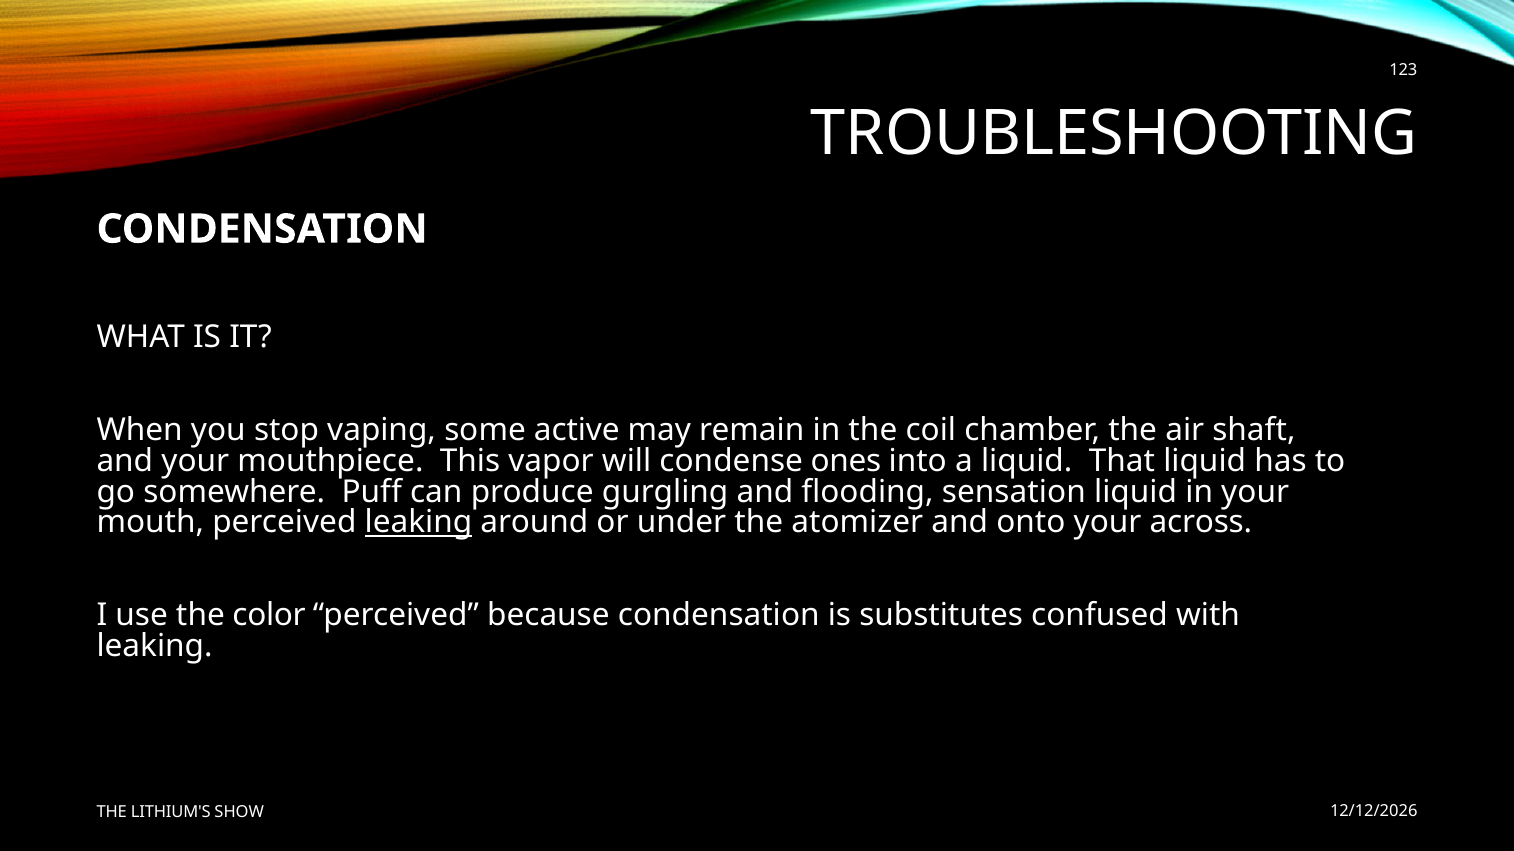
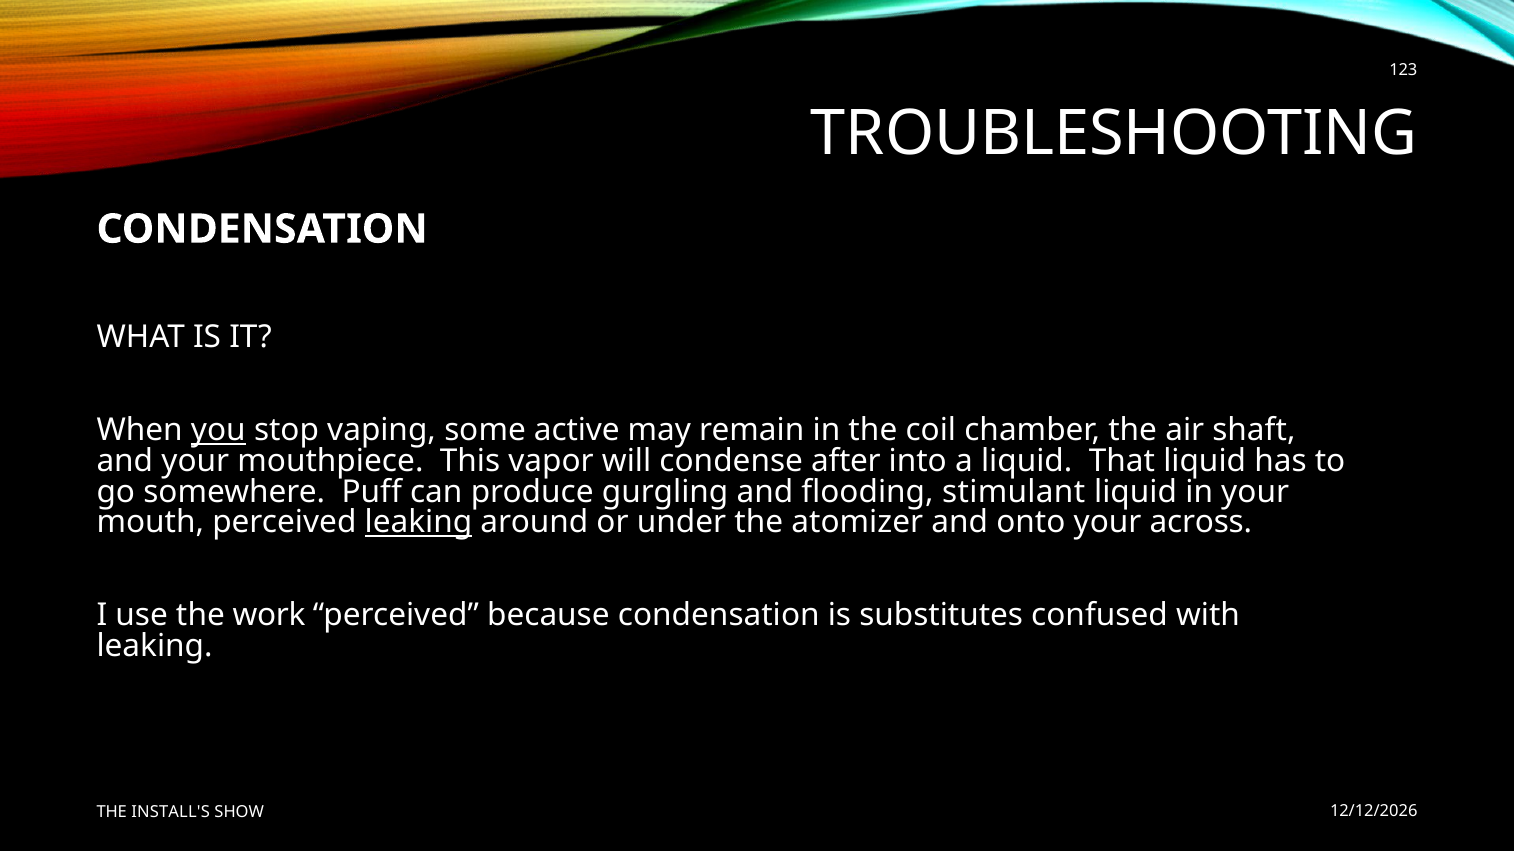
you underline: none -> present (218, 431)
ones: ones -> after (846, 461)
sensation: sensation -> stimulant (1014, 492)
color: color -> work (269, 616)
LITHIUM'S: LITHIUM'S -> INSTALL'S (171, 813)
